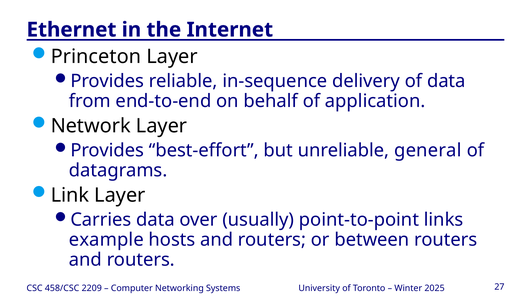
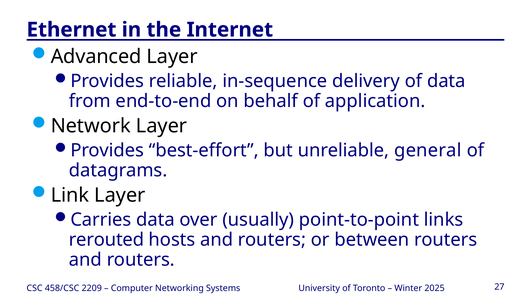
Princeton: Princeton -> Advanced (96, 56)
example: example -> rerouted (106, 239)
